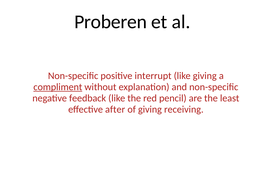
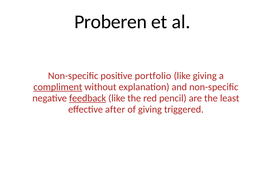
interrupt: interrupt -> portfolio (153, 76)
feedback underline: none -> present (88, 98)
receiving: receiving -> triggered (184, 109)
